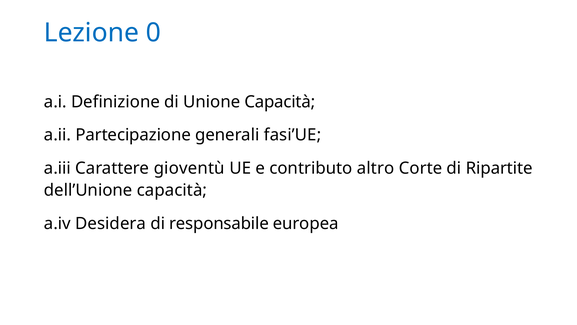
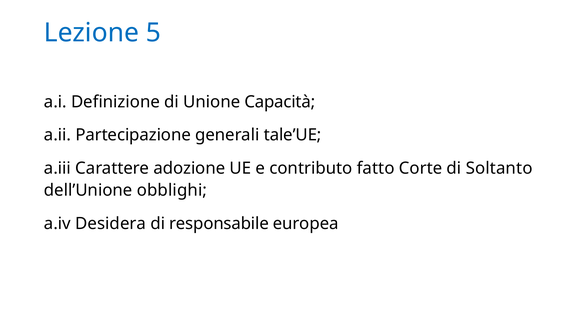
0: 0 -> 5 (153, 33)
fasi’UE: fasi’UE -> tale’UE (293, 135)
gioventù: gioventù -> adozione (189, 168)
altro: altro -> fatto (376, 168)
Ripartite: Ripartite -> Soltanto (499, 168)
dell’Unione capacità: capacità -> obblighi (172, 190)
